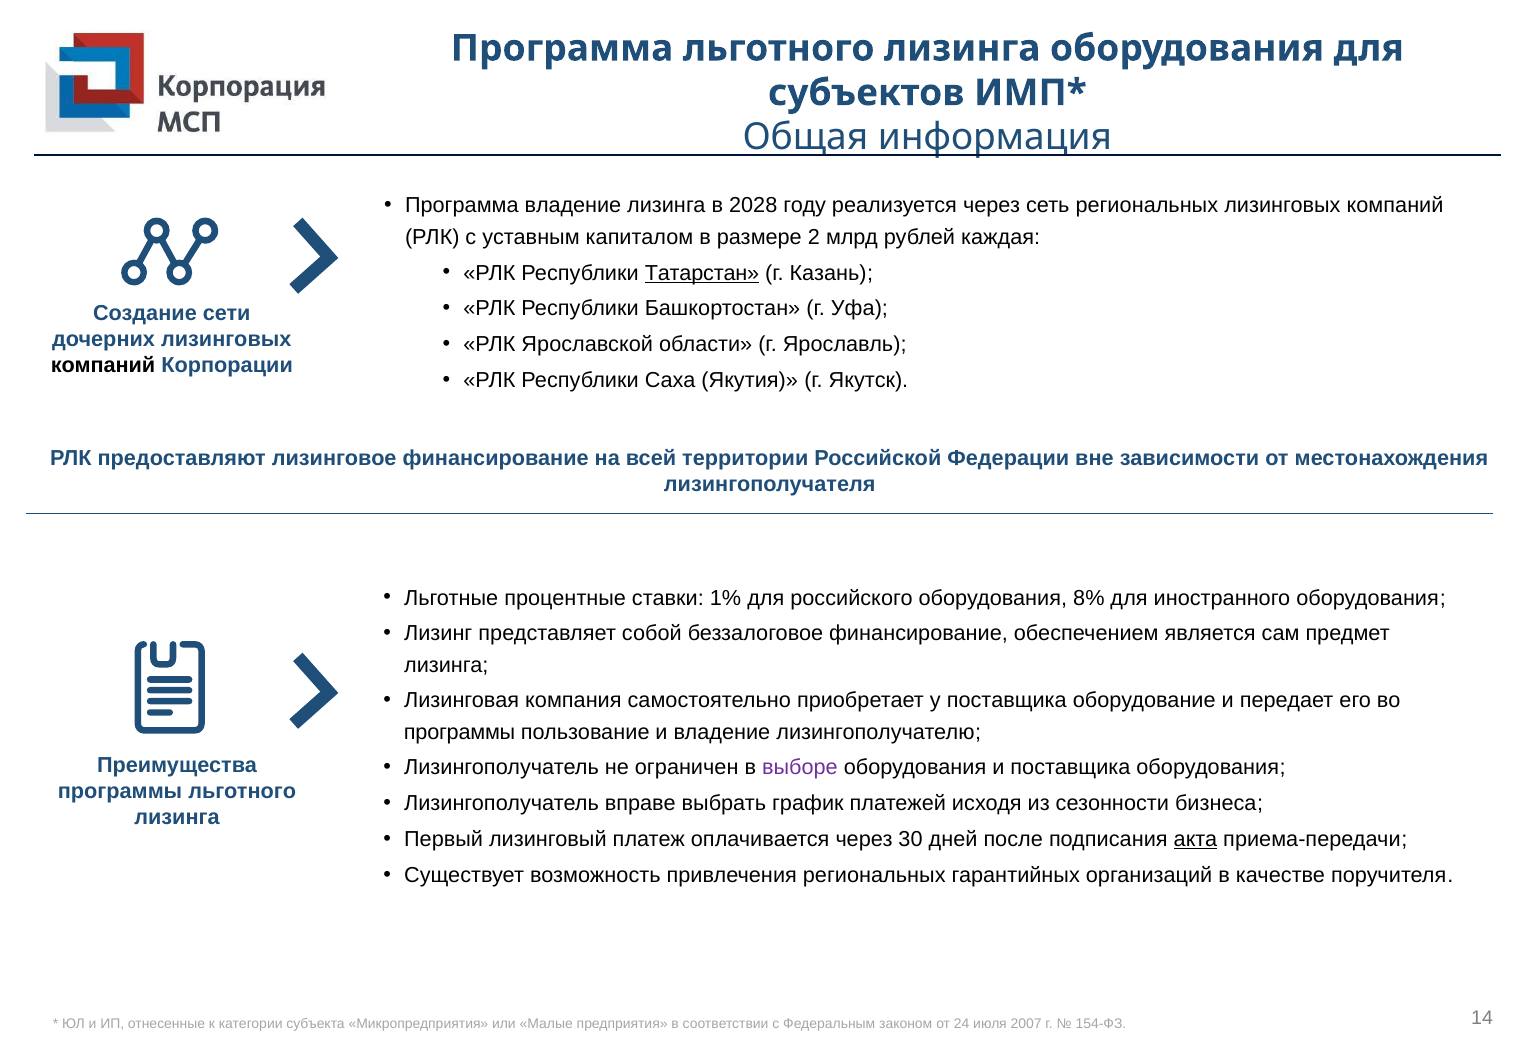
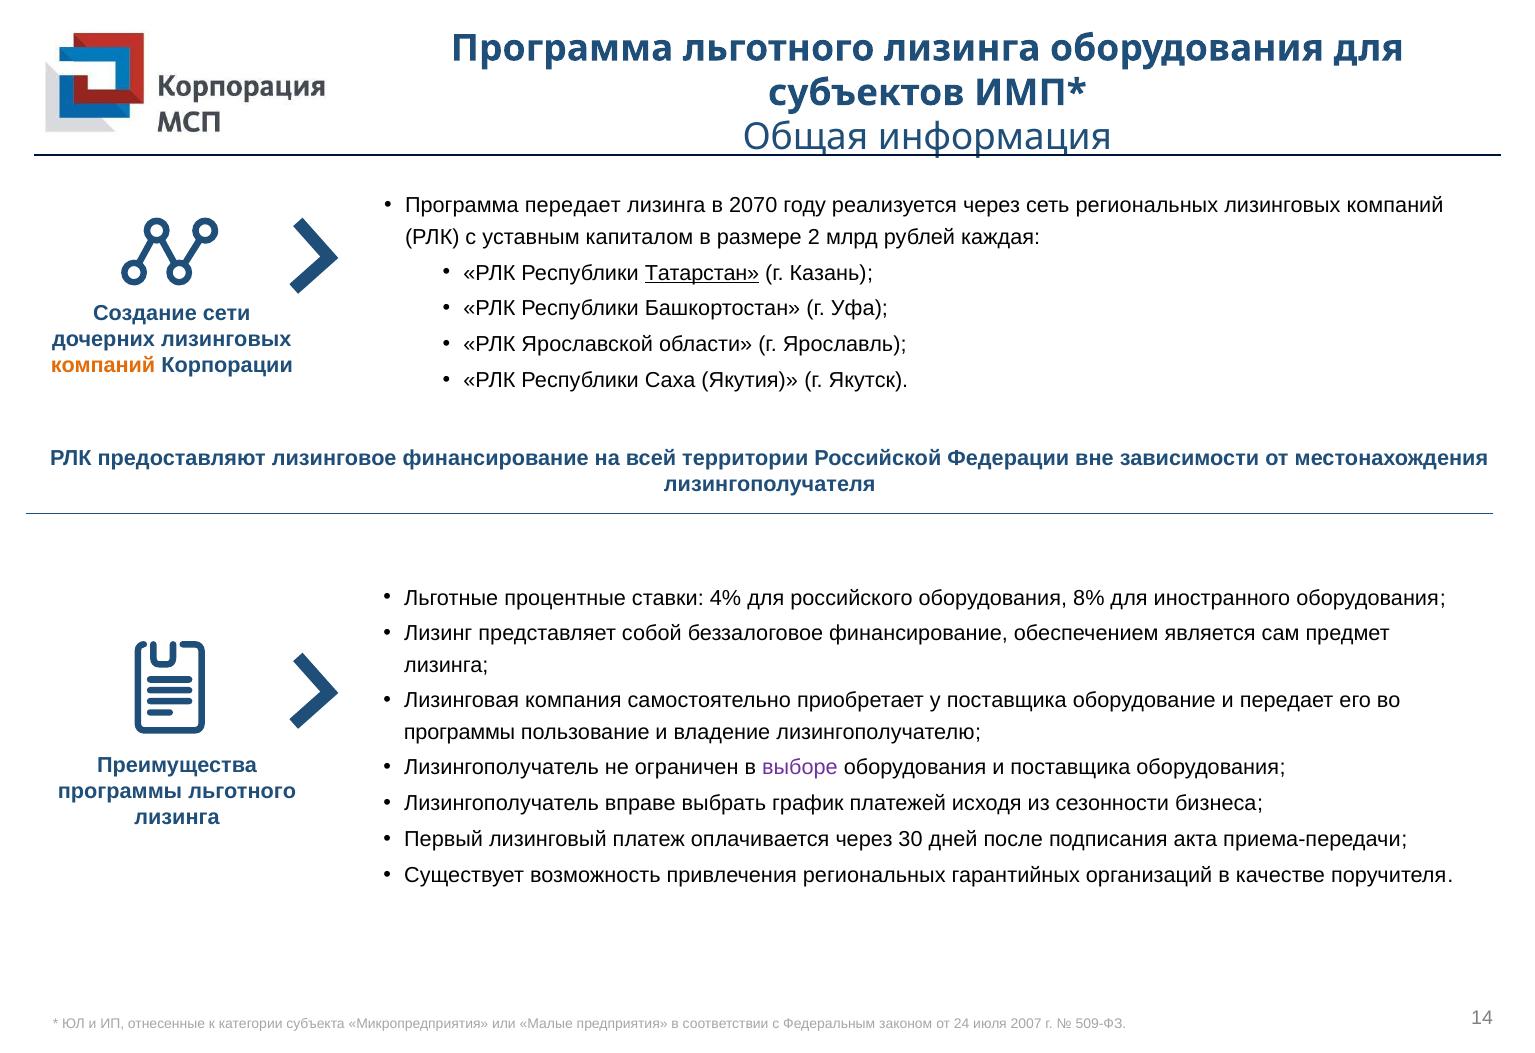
Программа владение: владение -> передает (573, 206)
2028: 2028 -> 2070 (753, 206)
компаний colour: black -> orange (103, 366)
1%: 1% -> 4% (726, 598)
акта underline: present -> none (1195, 839)
154-ФЗ: 154-ФЗ -> 509-ФЗ (1101, 1024)
